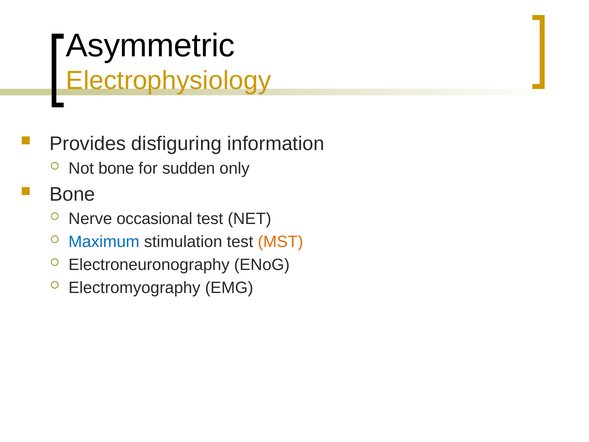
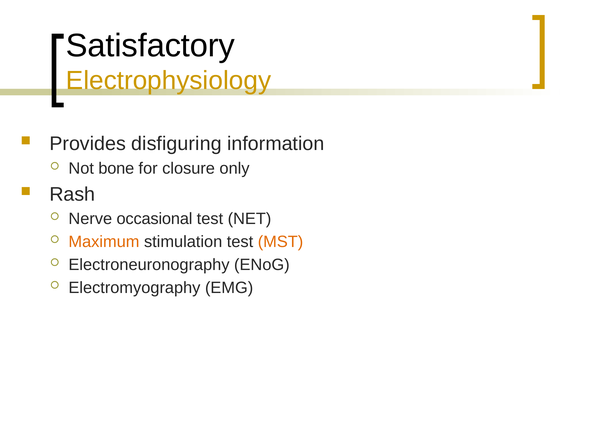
Asymmetric: Asymmetric -> Satisfactory (150, 46)
sudden: sudden -> closure (189, 168)
Bone: Bone -> Rash (72, 194)
Maximum colour: blue -> orange (104, 242)
